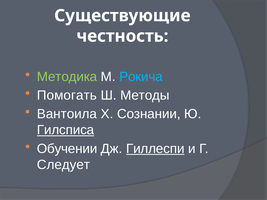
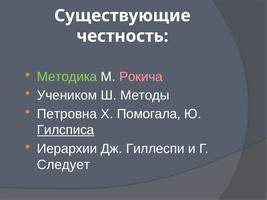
Рокича colour: light blue -> pink (141, 77)
Помогать: Помогать -> Учеником (67, 95)
Вантоила: Вантоила -> Петровна (67, 114)
Сознании: Сознании -> Помогала (149, 114)
Обучении: Обучении -> Иерархии (67, 149)
Гиллеспи underline: present -> none (155, 149)
